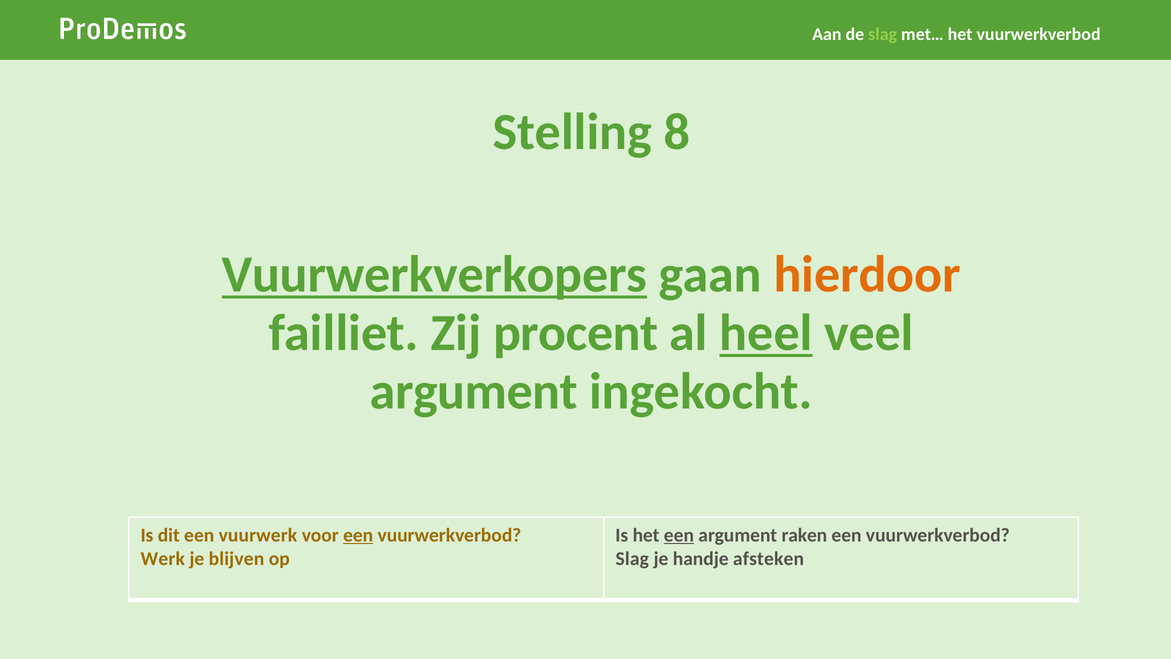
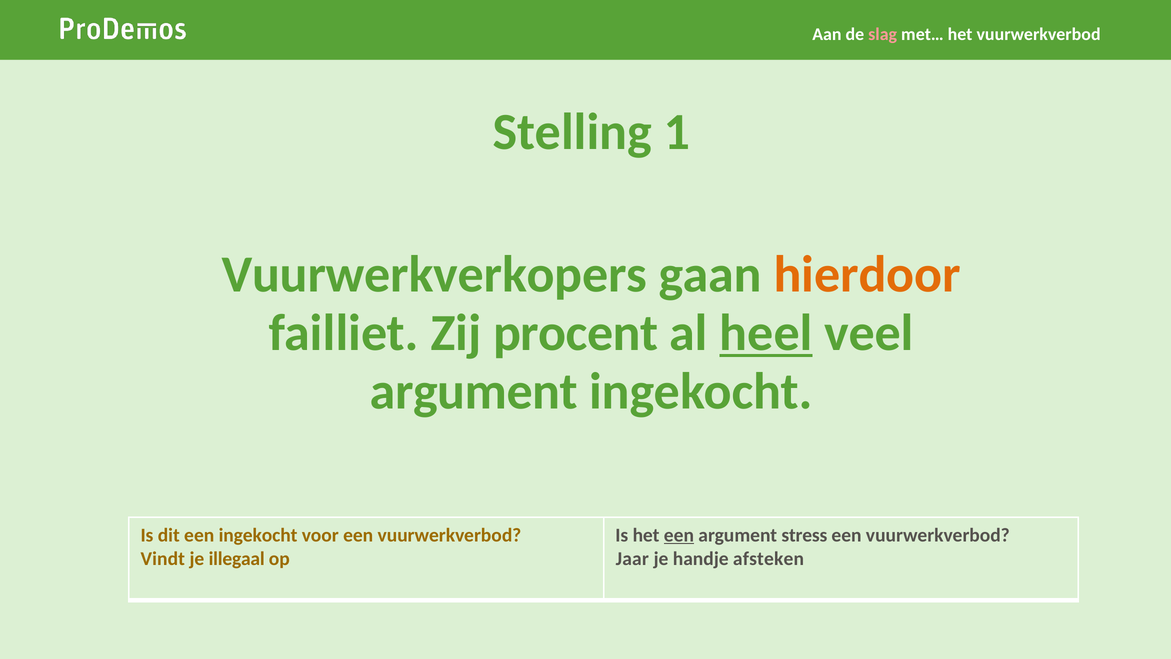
slag colour: light green -> pink (883, 34)
8: 8 -> 1 (677, 132)
Vuurwerkverkopers underline: present -> none (434, 275)
een vuurwerk: vuurwerk -> ingekocht (258, 535)
een underline: present -> none (358, 535)
raken: raken -> stress (804, 535)
Werk: Werk -> Vindt (163, 559)
blijven: blijven -> illegaal (237, 559)
Slag: Slag -> Jaar (632, 559)
